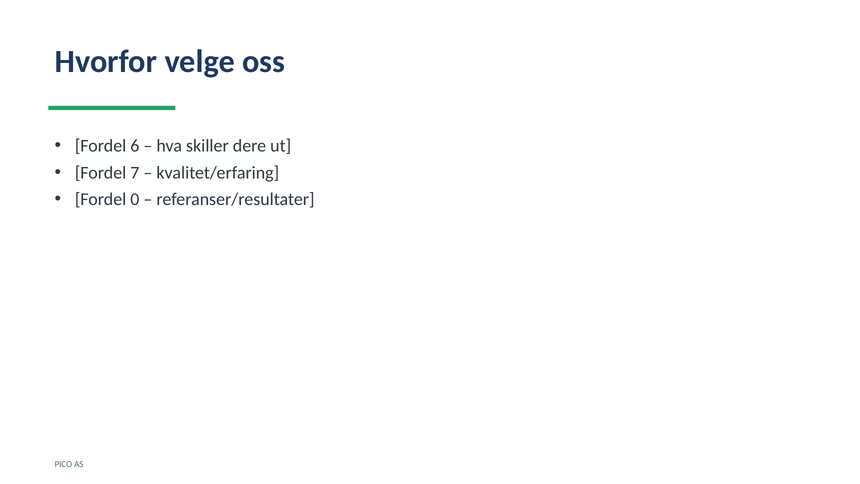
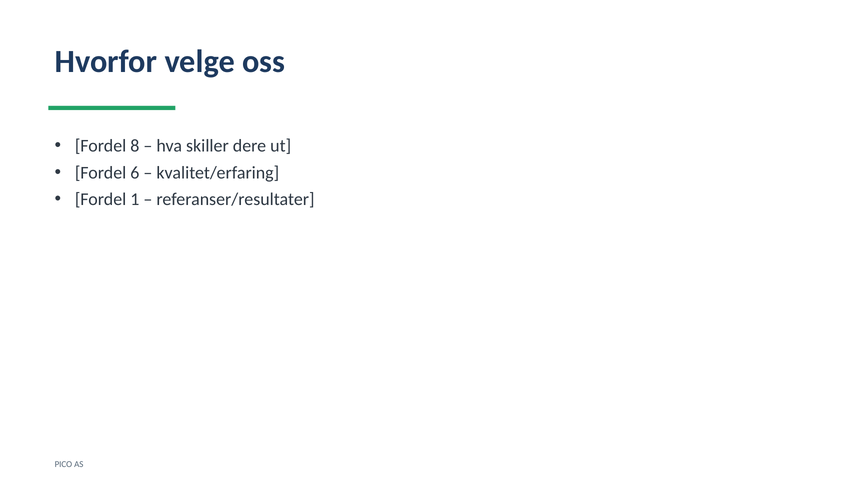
6: 6 -> 8 (135, 146)
7: 7 -> 6 (135, 173)
0: 0 -> 1 (135, 199)
